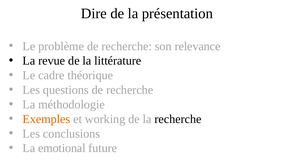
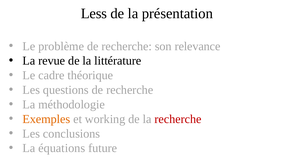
Dire: Dire -> Less (94, 14)
recherche colour: black -> red (178, 119)
emotional: emotional -> équations (62, 148)
